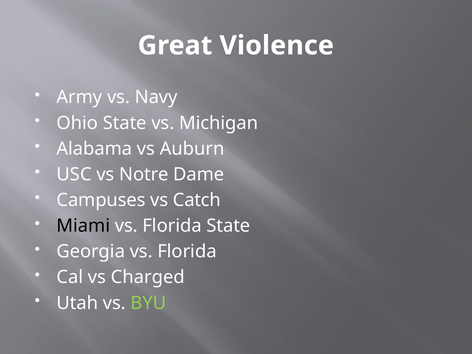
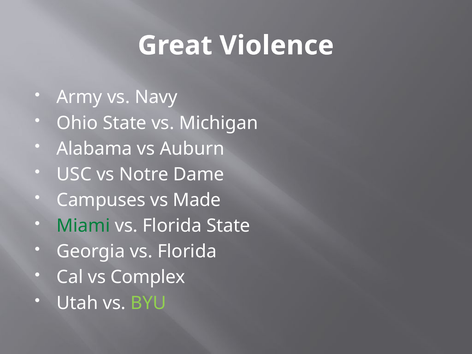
Catch: Catch -> Made (197, 200)
Miami colour: black -> green (83, 226)
Charged: Charged -> Complex (148, 277)
